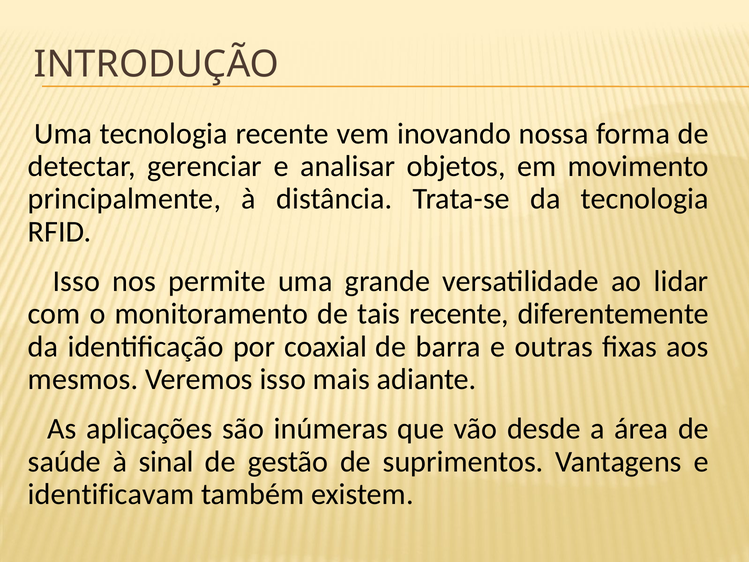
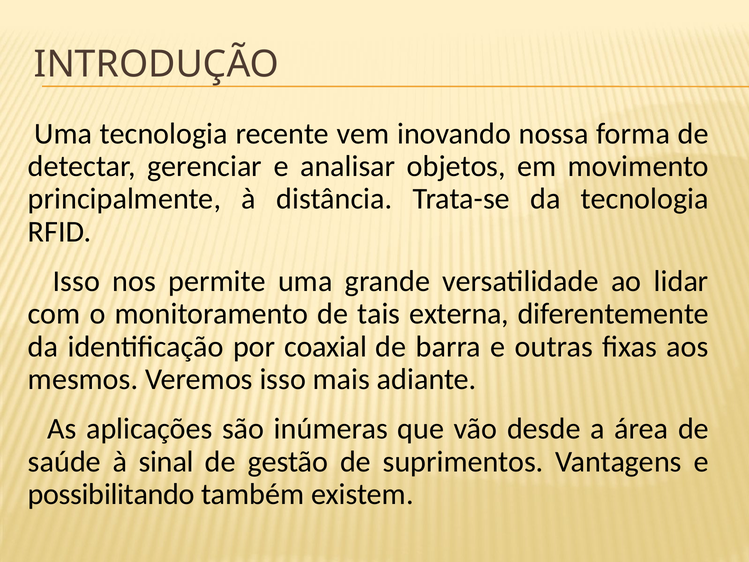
tais recente: recente -> externa (459, 314)
identificavam: identificavam -> possibilitando (111, 494)
